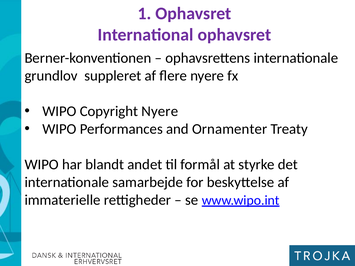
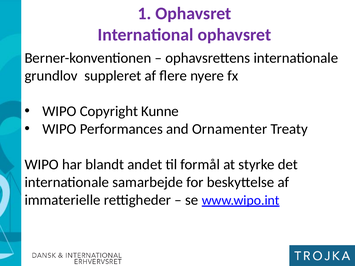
Copyright Nyere: Nyere -> Kunne (160, 111)
